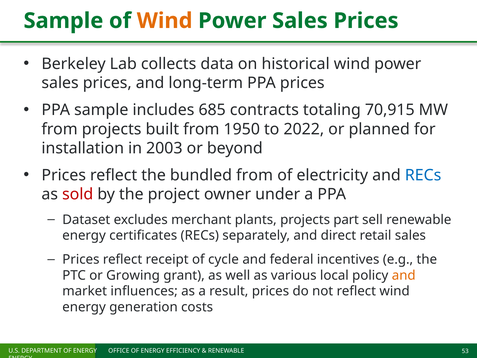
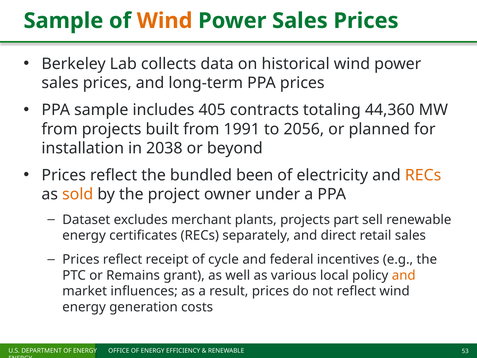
685: 685 -> 405 (212, 110)
70,915: 70,915 -> 44,360 (390, 110)
1950: 1950 -> 1991 (242, 129)
2022: 2022 -> 2056 (304, 129)
2003: 2003 -> 2038 (164, 148)
bundled from: from -> been (255, 175)
RECs colour: blue -> orange (423, 175)
sold colour: red -> orange (78, 194)
Growing: Growing -> Remains (133, 275)
